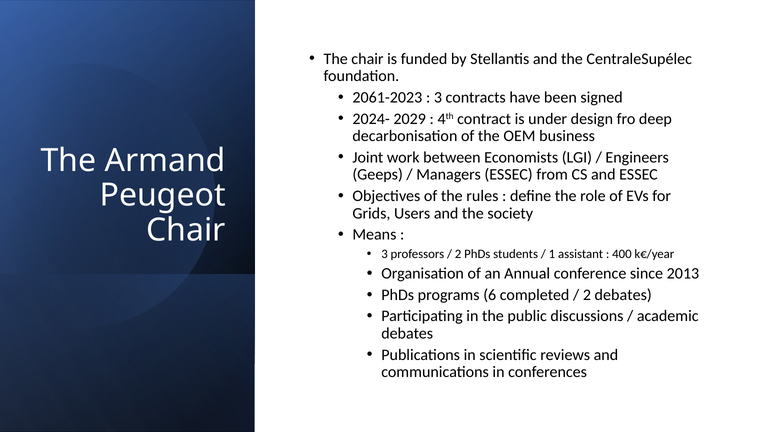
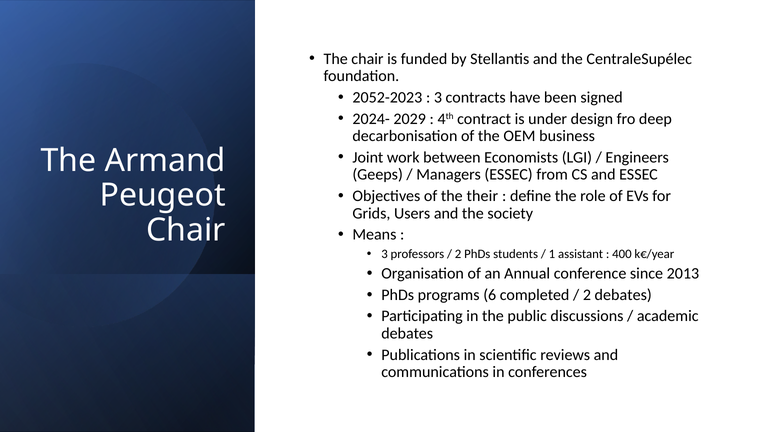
2061-2023: 2061-2023 -> 2052-2023 (387, 98)
rules: rules -> their (482, 196)
